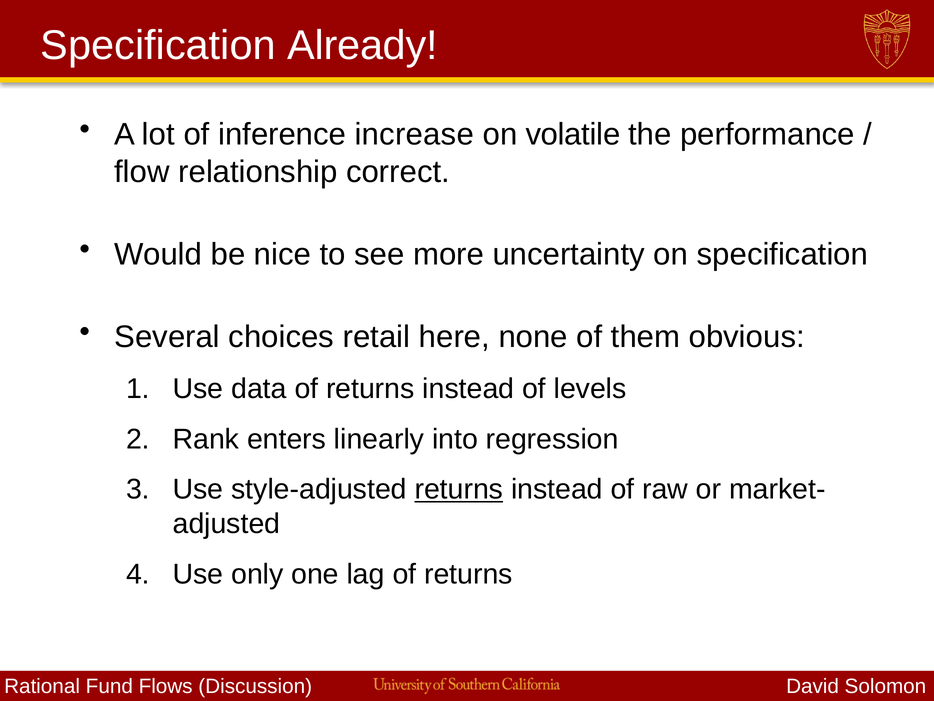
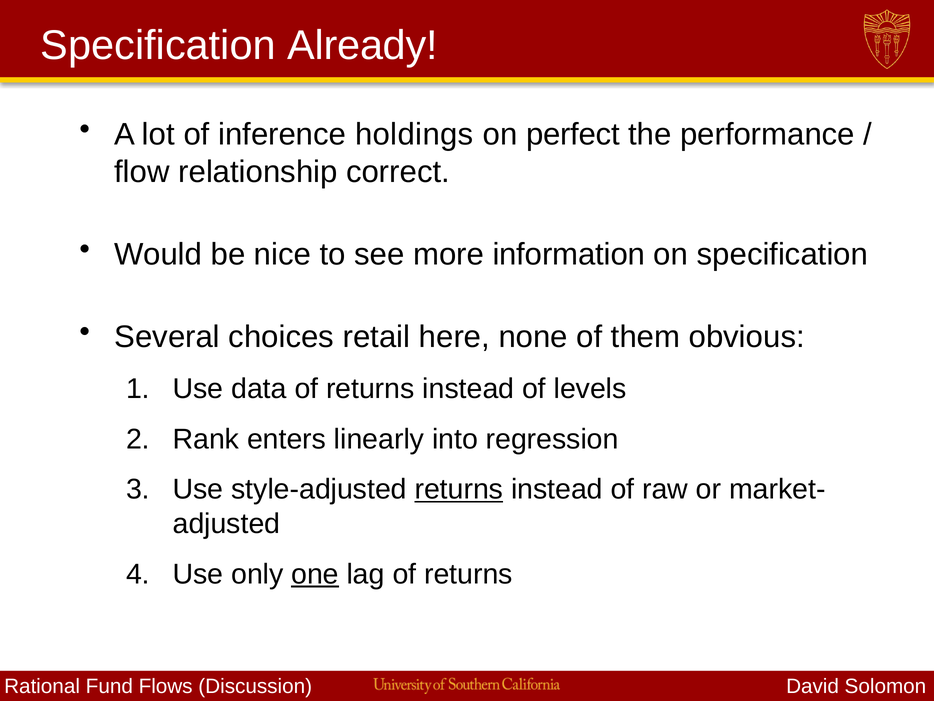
increase: increase -> holdings (414, 134)
volatile: volatile -> perfect (573, 134)
uncertainty: uncertainty -> information (569, 254)
one underline: none -> present (315, 574)
